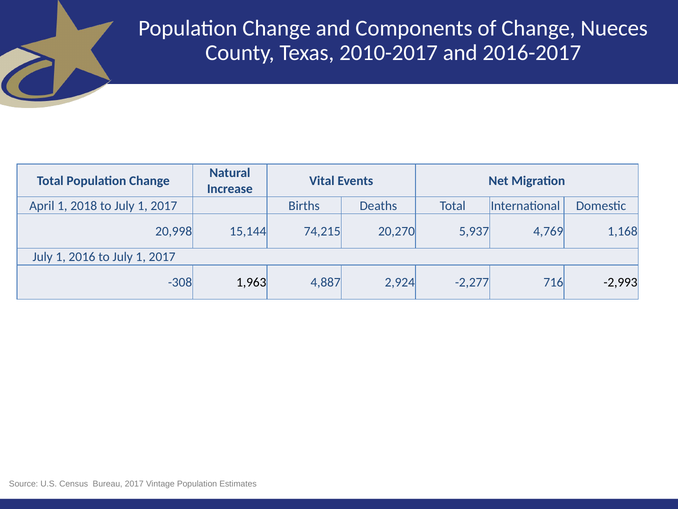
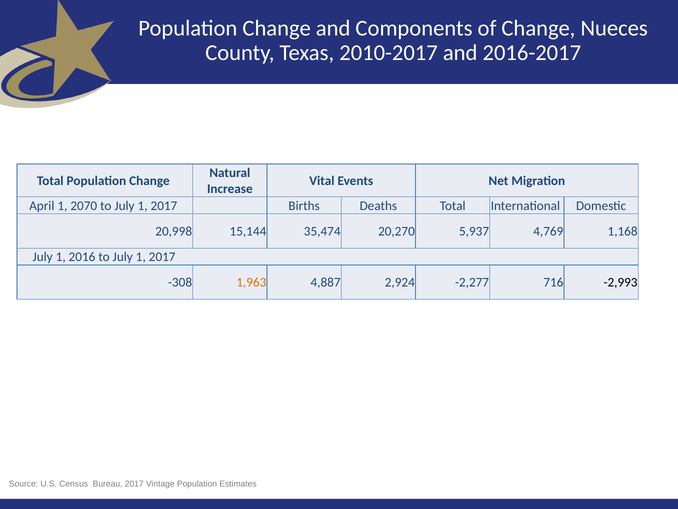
2018: 2018 -> 2070 (84, 206)
74,215: 74,215 -> 35,474 (322, 231)
1,963 colour: black -> orange (251, 282)
